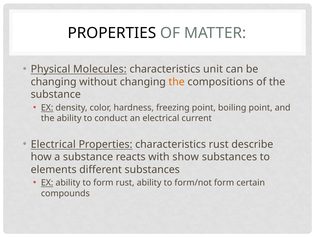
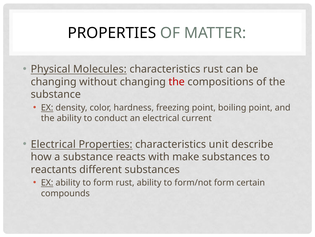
characteristics unit: unit -> rust (213, 69)
the colour: orange -> red (177, 82)
characteristics rust: rust -> unit (219, 144)
show: show -> make (186, 156)
elements: elements -> reactants (54, 169)
